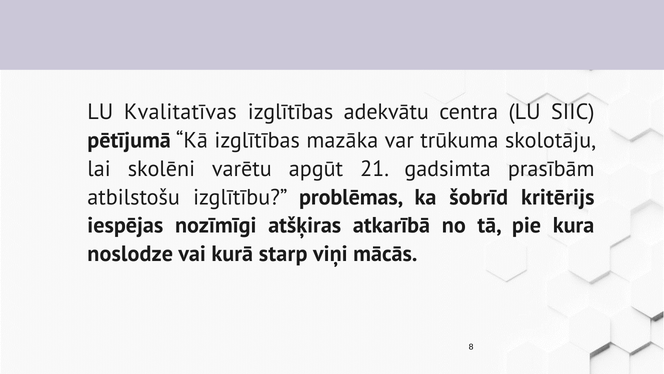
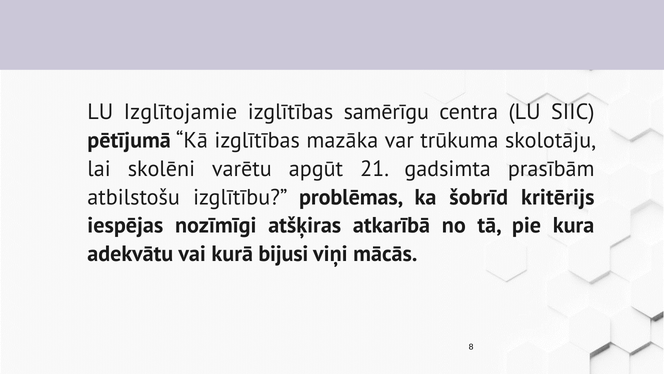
Kvalitatīvas: Kvalitatīvas -> Izglītojamie (180, 112)
adekvātu: adekvātu -> samērīgu (386, 112)
noslodze: noslodze -> adekvātu (130, 254)
starp: starp -> bijusi (283, 254)
